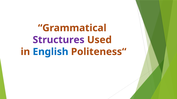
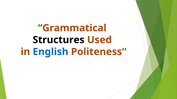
Structures colour: purple -> black (59, 40)
